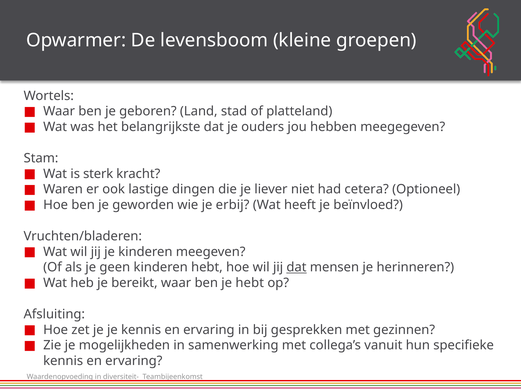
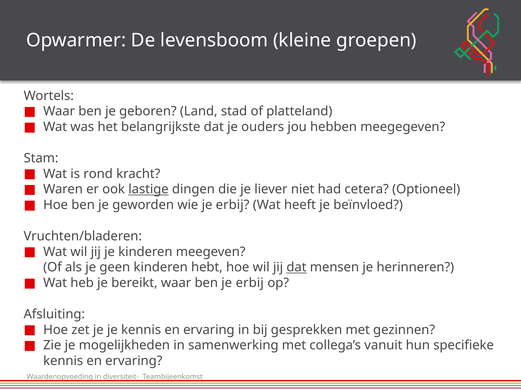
sterk: sterk -> rond (98, 174)
lastige underline: none -> present (149, 190)
ben je hebt: hebt -> erbij (250, 283)
